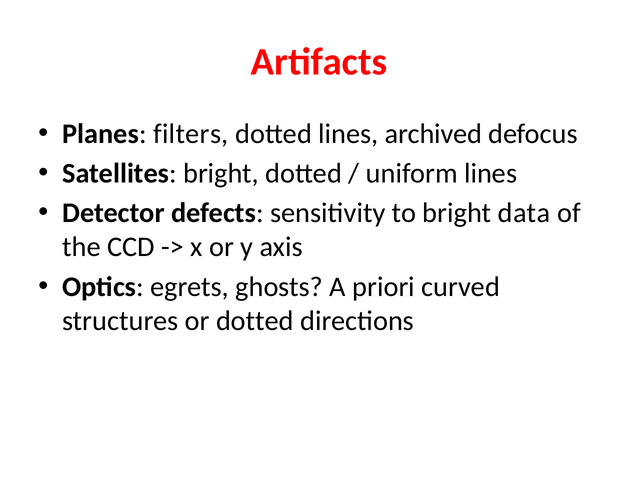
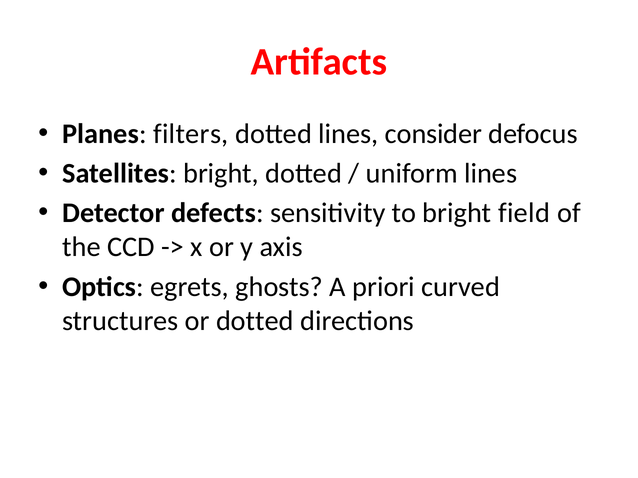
archived: archived -> consider (433, 134)
data: data -> field (524, 213)
